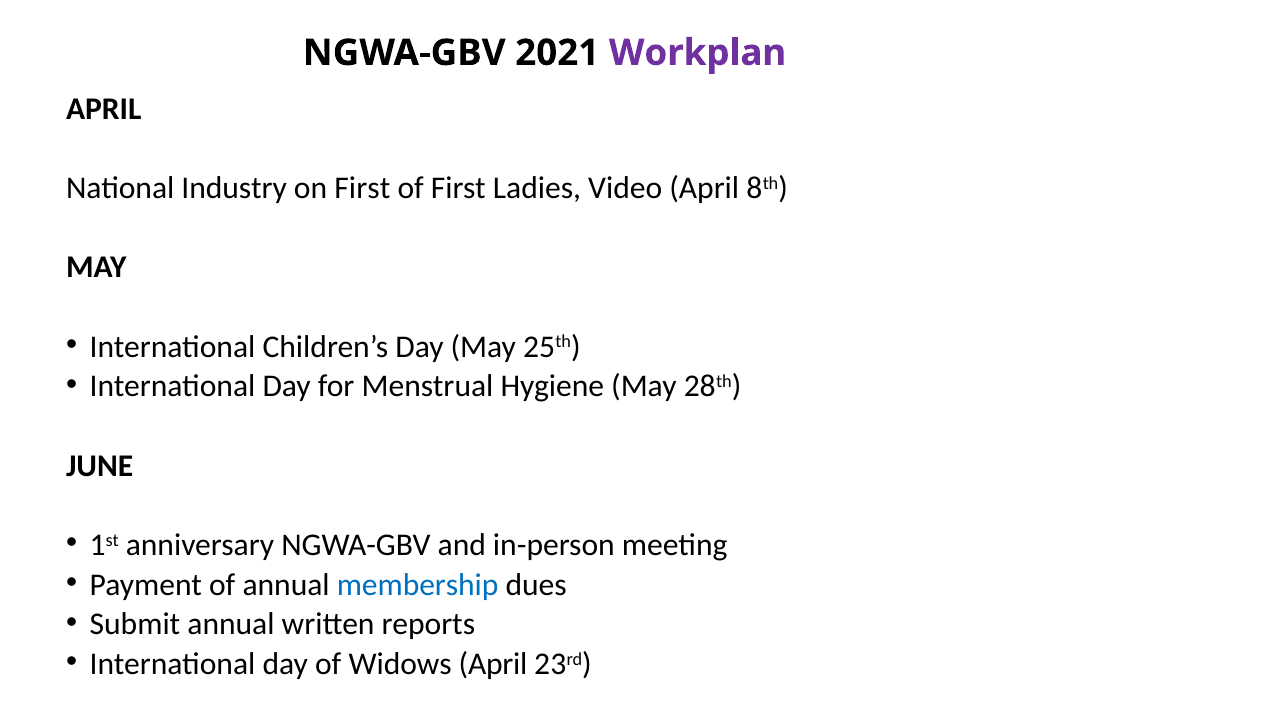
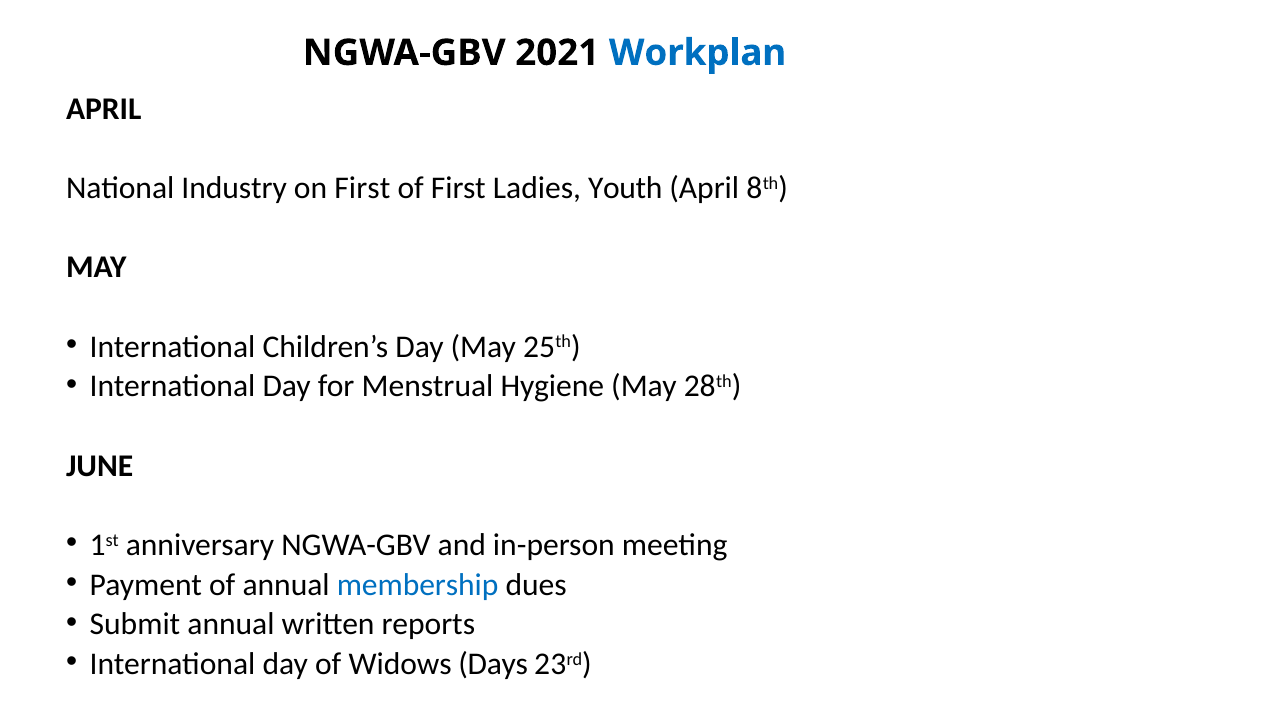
Workplan colour: purple -> blue (698, 53)
Video: Video -> Youth (625, 188)
Widows April: April -> Days (493, 664)
